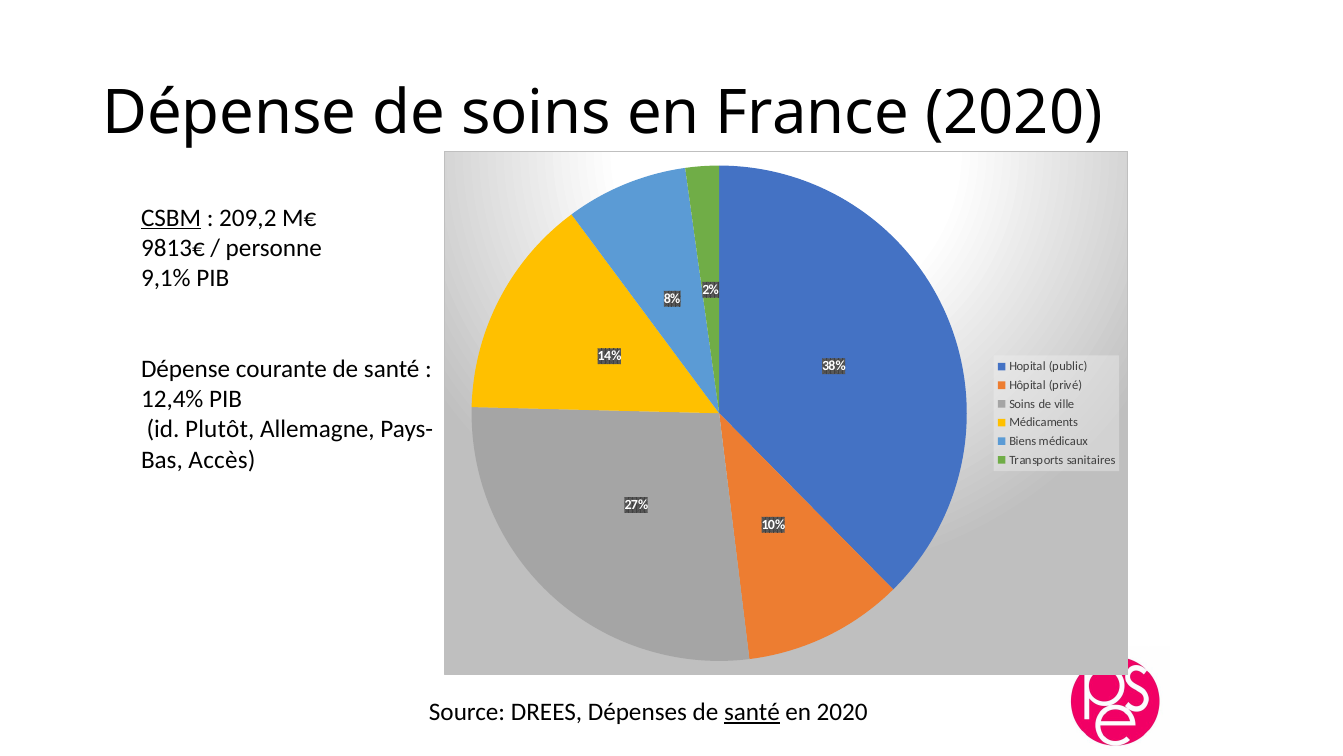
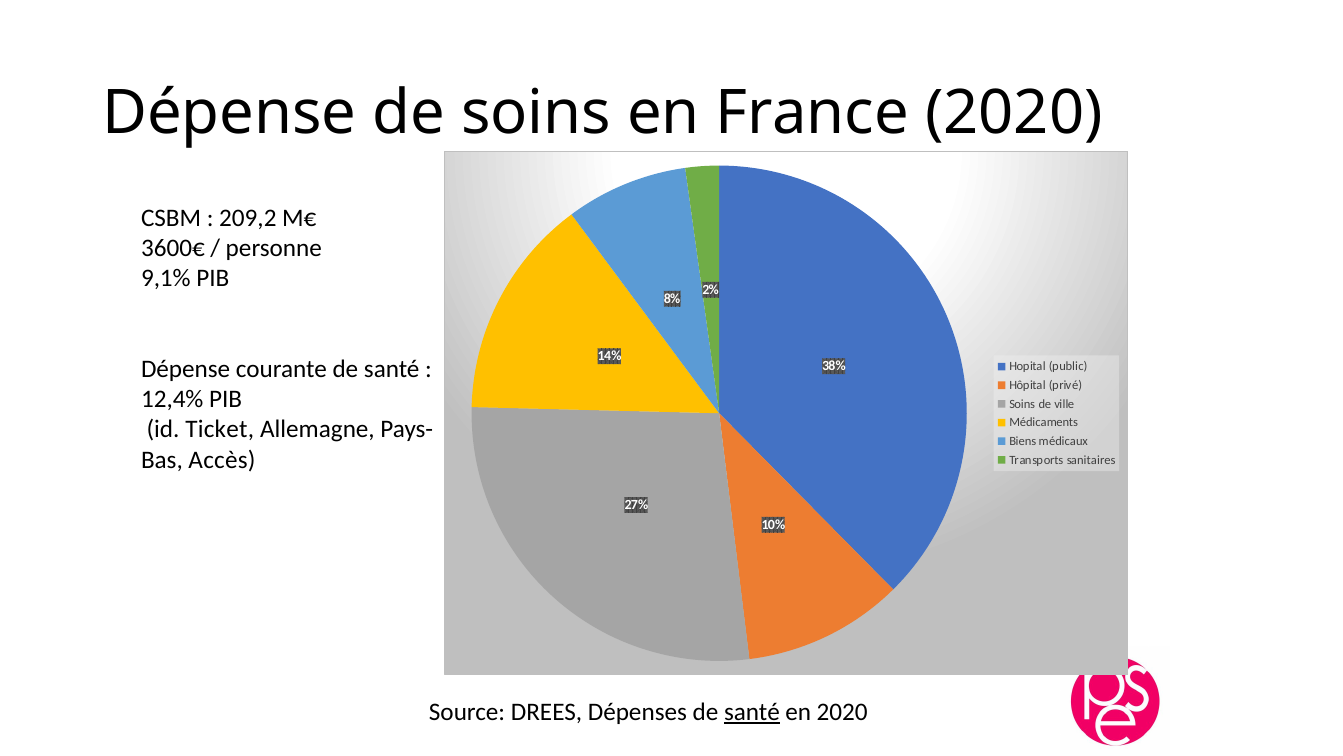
CSBM underline: present -> none (171, 218)
9813€: 9813€ -> 3600€ (173, 248)
Plutôt: Plutôt -> Ticket (220, 429)
